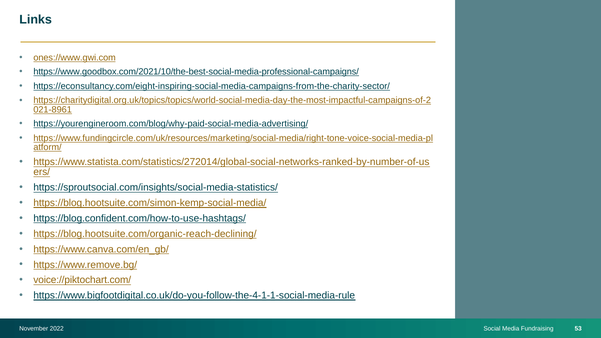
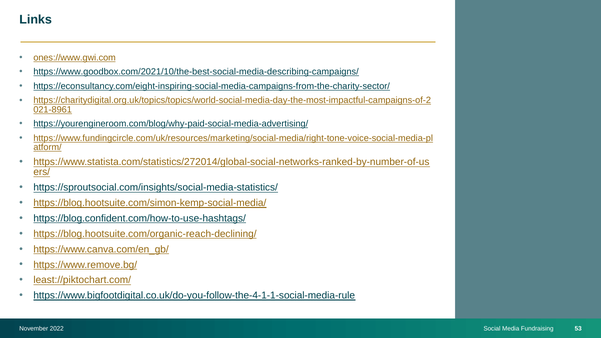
https://www.goodbox.com/2021/10/the-best-social-media-professional-campaigns/: https://www.goodbox.com/2021/10/the-best-social-media-professional-campaigns/ -> https://www.goodbox.com/2021/10/the-best-social-media-describing-campaigns/ (196, 72)
voice://piktochart.com/: voice://piktochart.com/ -> least://piktochart.com/ (82, 280)
